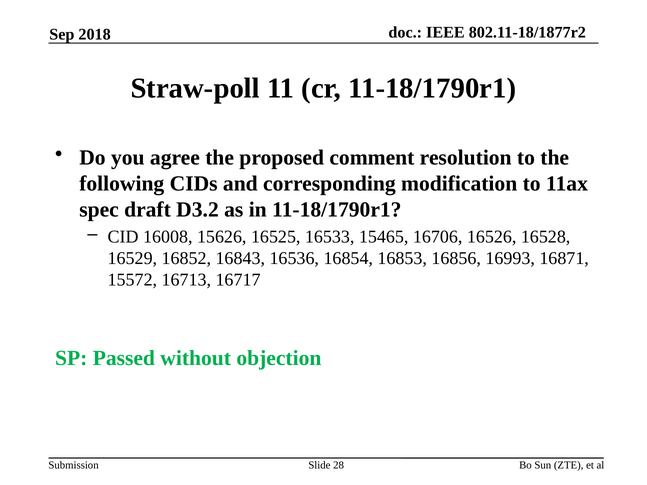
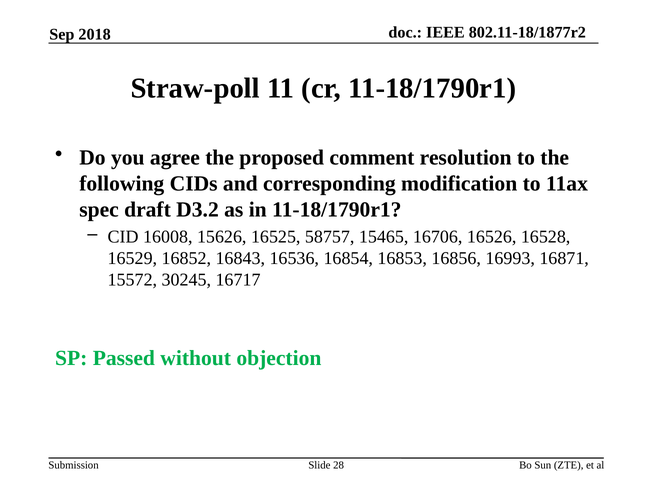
16533: 16533 -> 58757 (330, 237)
16713: 16713 -> 30245 (186, 280)
